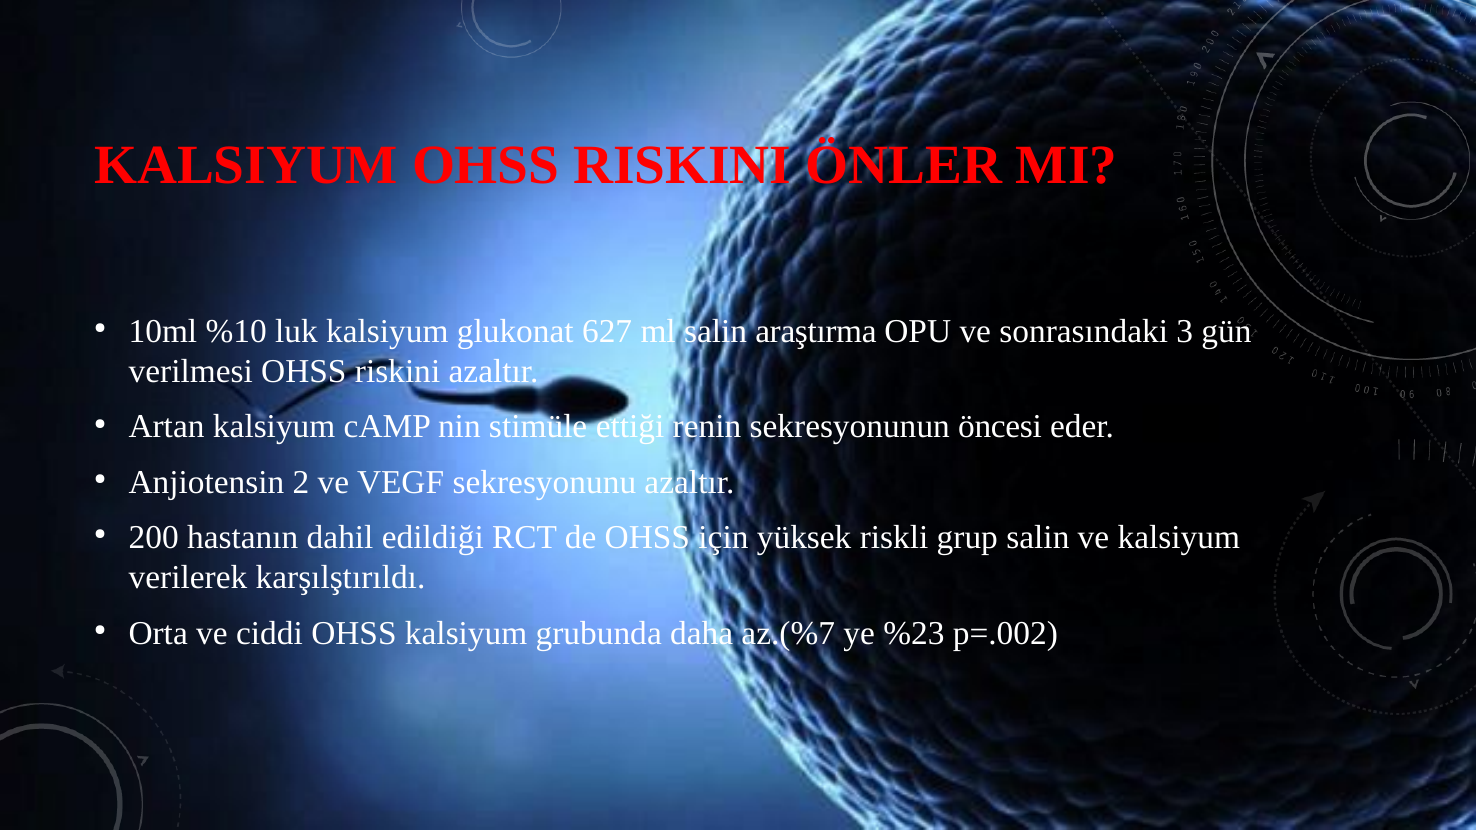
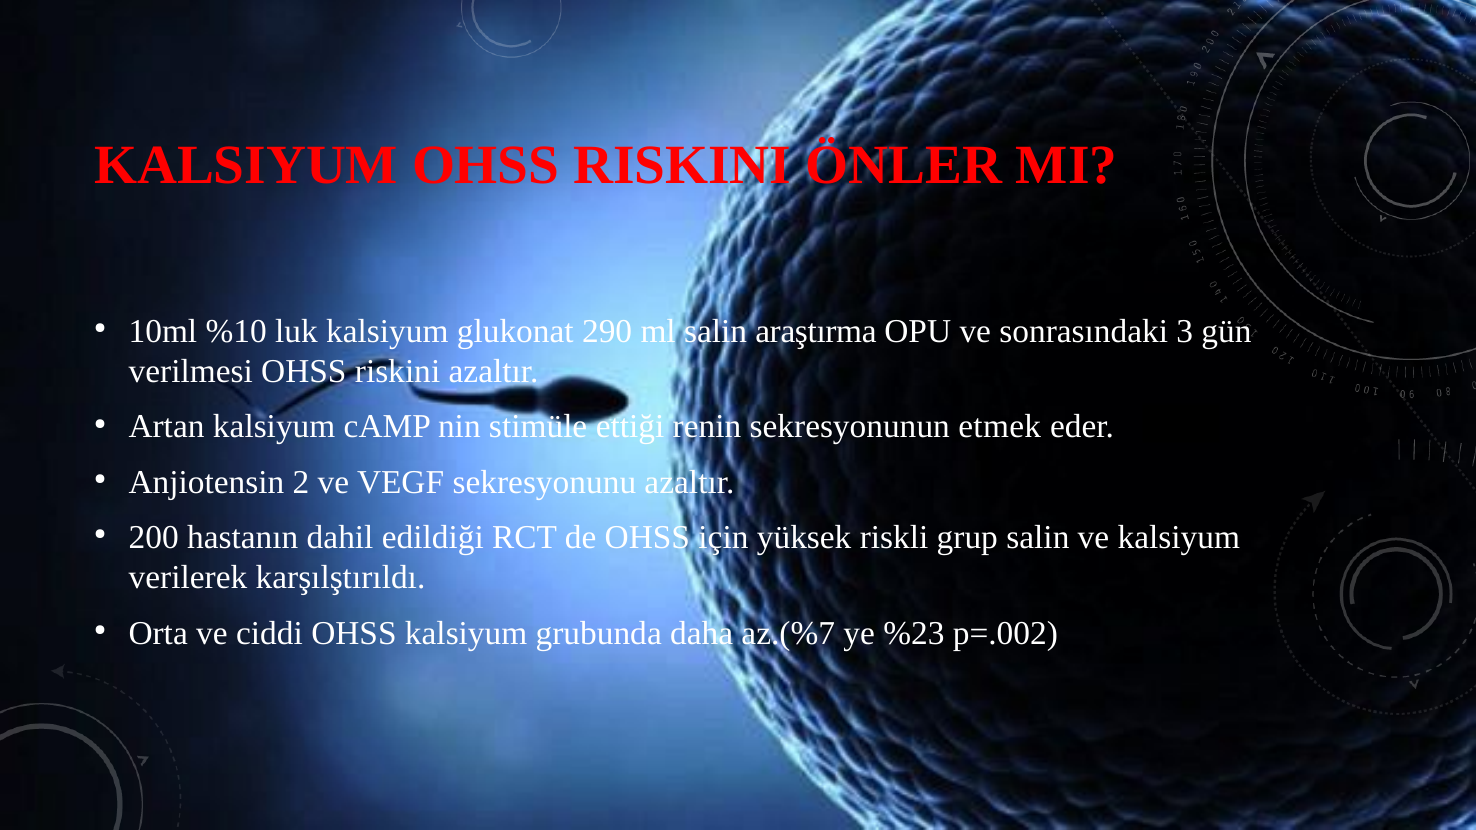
627: 627 -> 290 (607, 331)
öncesi: öncesi -> etmek (1000, 427)
